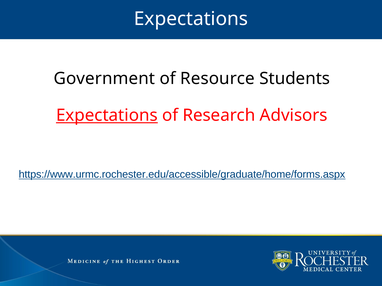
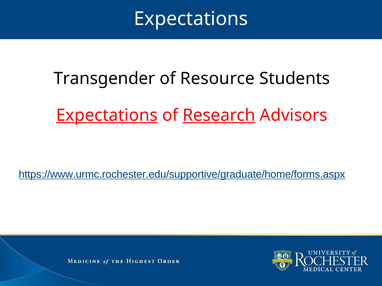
Government: Government -> Transgender (104, 79)
Research underline: none -> present (219, 116)
https://www.urmc.rochester.edu/accessible/graduate/home/forms.aspx: https://www.urmc.rochester.edu/accessible/graduate/home/forms.aspx -> https://www.urmc.rochester.edu/supportive/graduate/home/forms.aspx (182, 175)
